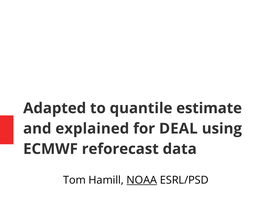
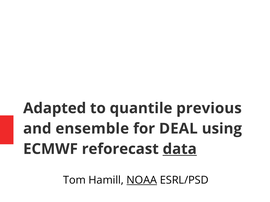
estimate: estimate -> previous (209, 109)
explained: explained -> ensemble (92, 129)
data underline: none -> present (180, 149)
